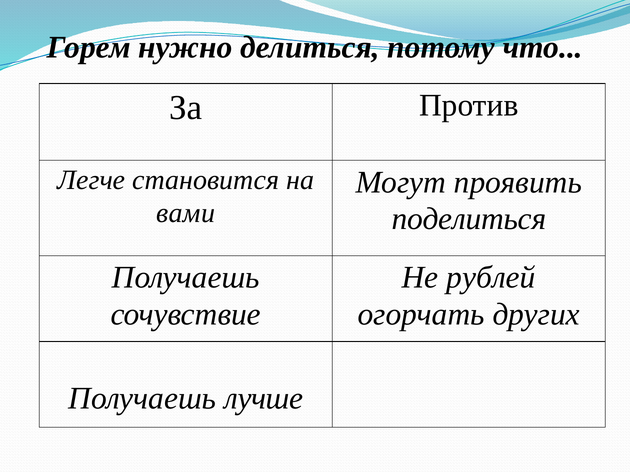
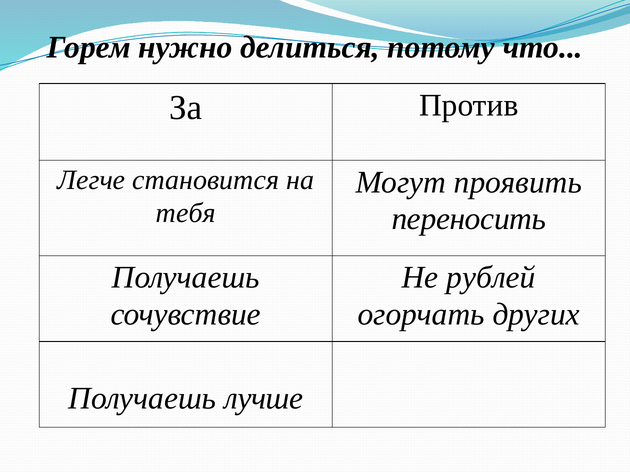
вами: вами -> тебя (186, 213)
поделиться: поделиться -> переносить (469, 219)
